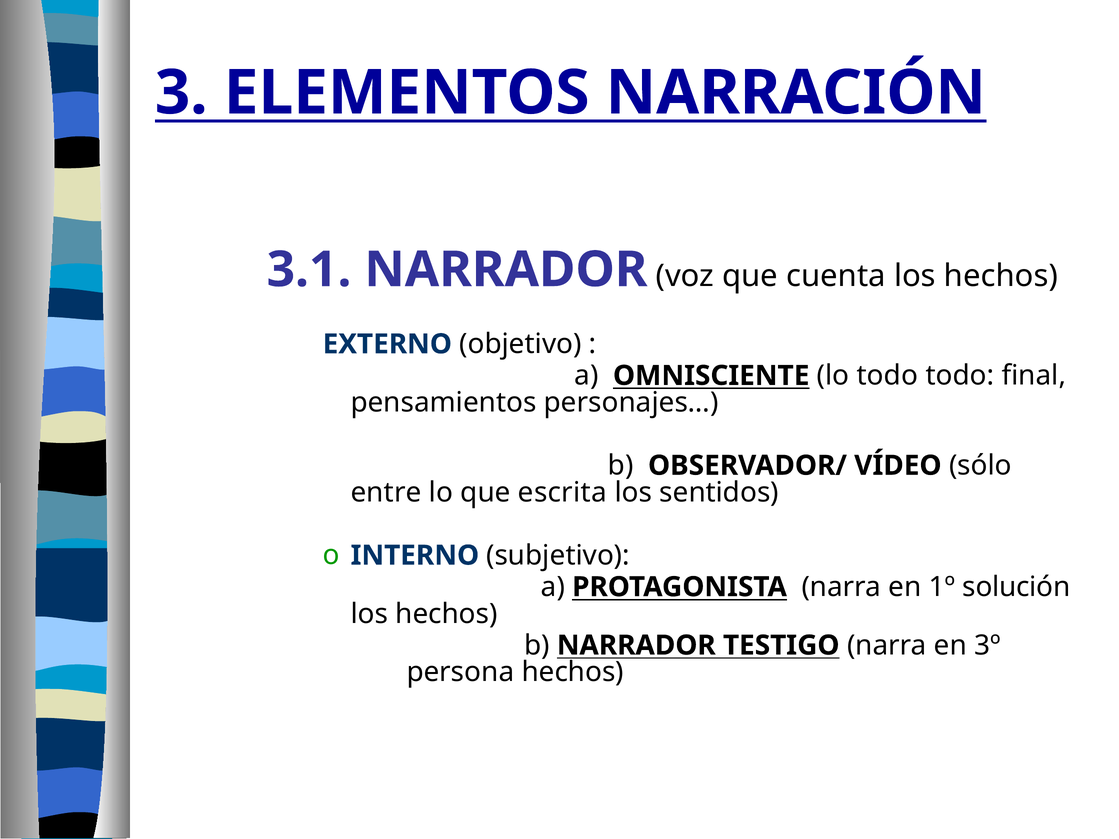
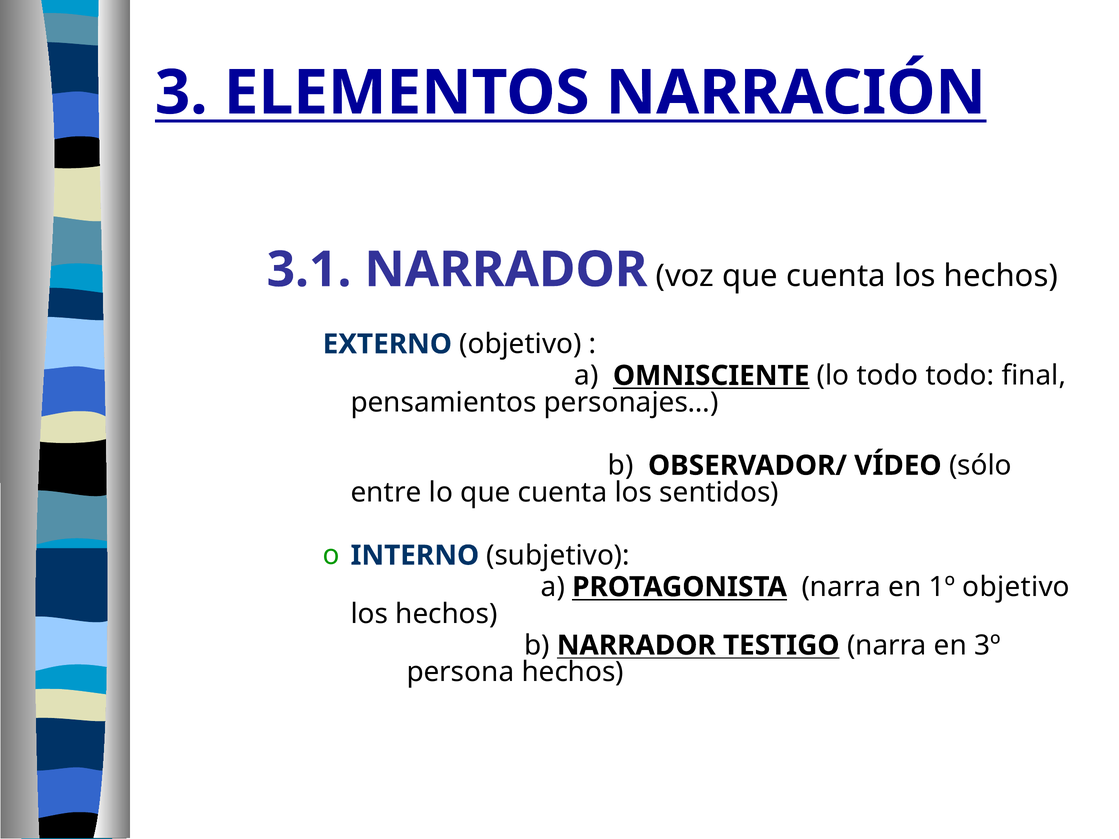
lo que escrita: escrita -> cuenta (563, 493)
1º solución: solución -> objetivo (1016, 587)
